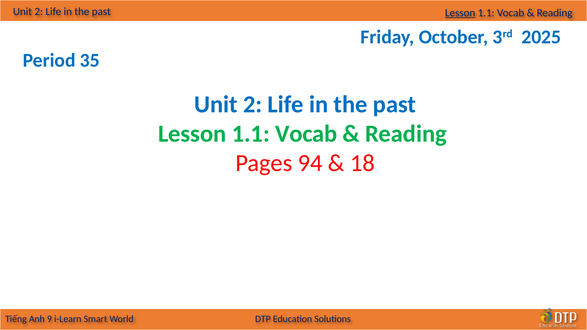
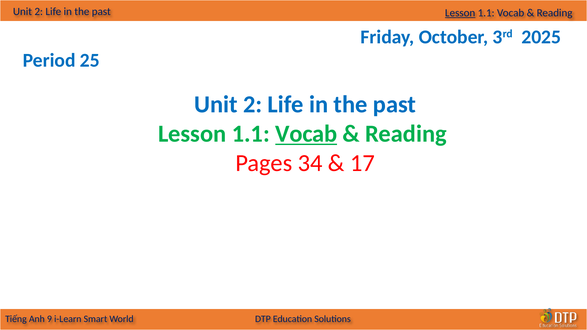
35: 35 -> 25 (90, 60)
Vocab underline: none -> present (306, 134)
94: 94 -> 34 (310, 163)
18: 18 -> 17 (363, 163)
